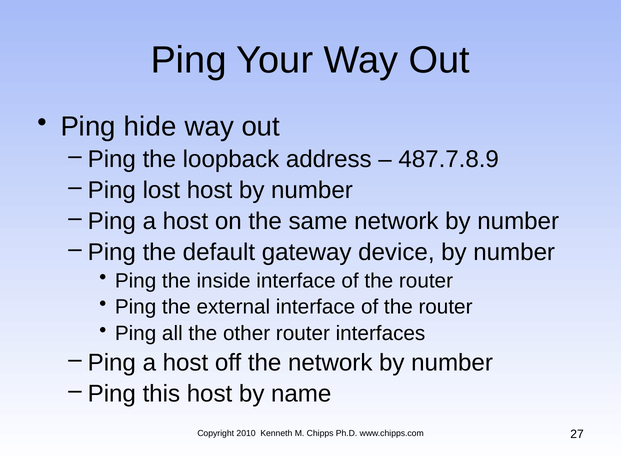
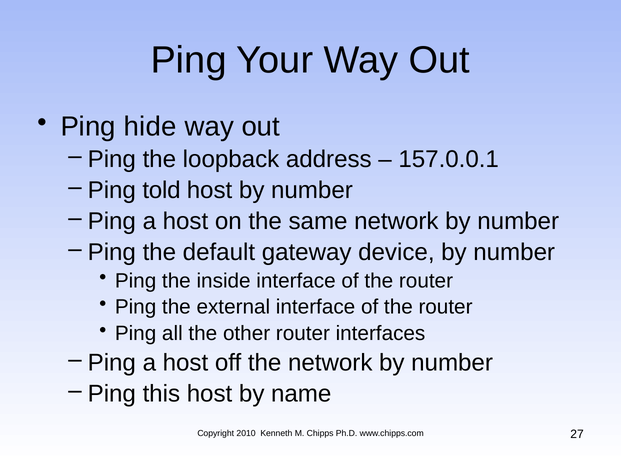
487.7.8.9: 487.7.8.9 -> 157.0.0.1 (449, 159)
lost: lost -> told (161, 190)
